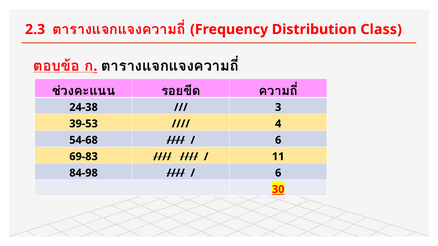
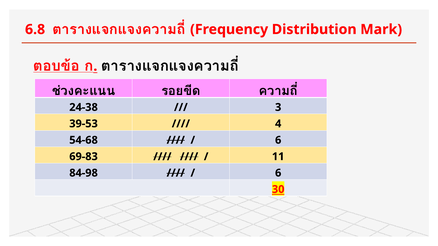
2.3: 2.3 -> 6.8 (35, 29)
Class: Class -> Mark (381, 29)
